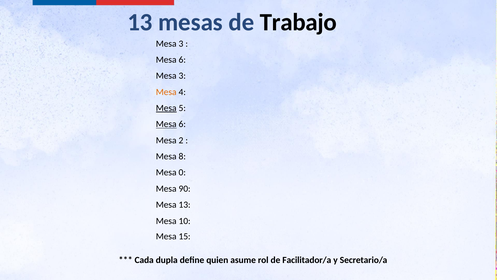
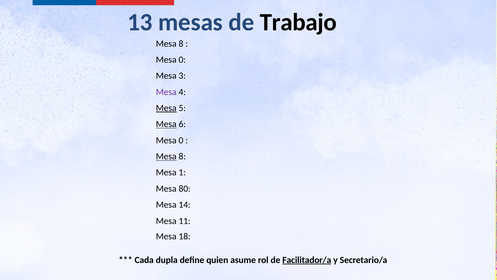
3: 3 -> 8 (181, 44)
6: 6 -> 0 (182, 60)
Mesa colour: orange -> purple (166, 92)
2: 2 -> 0 (181, 140)
Mesa underline: none -> present (166, 156)
0: 0 -> 1 (182, 172)
90: 90 -> 80 (185, 188)
Mesa 13: 13 -> 14 (185, 205)
10: 10 -> 11 (185, 221)
15: 15 -> 18 (185, 236)
Facilitador/a underline: none -> present (307, 260)
